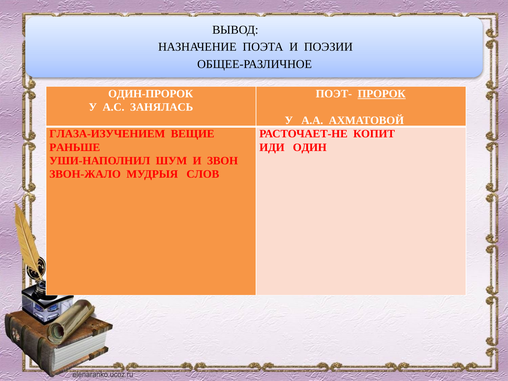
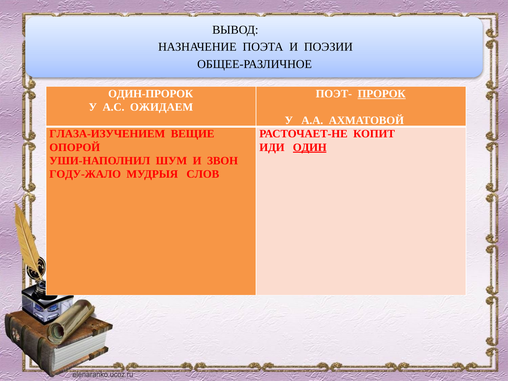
ЗАНЯЛАСЬ: ЗАНЯЛАСЬ -> ОЖИДАЕМ (162, 107)
РАНЬШЕ: РАНЬШЕ -> ОПОРОЙ (75, 147)
ОДИН underline: none -> present (310, 147)
ЗВОН-ЖАЛО: ЗВОН-ЖАЛО -> ГОДУ-ЖАЛО (85, 174)
